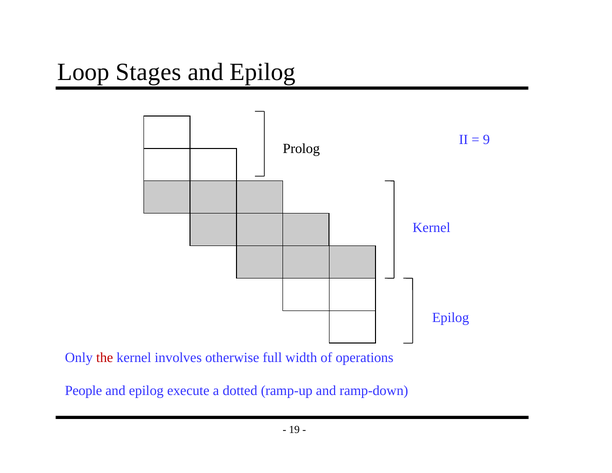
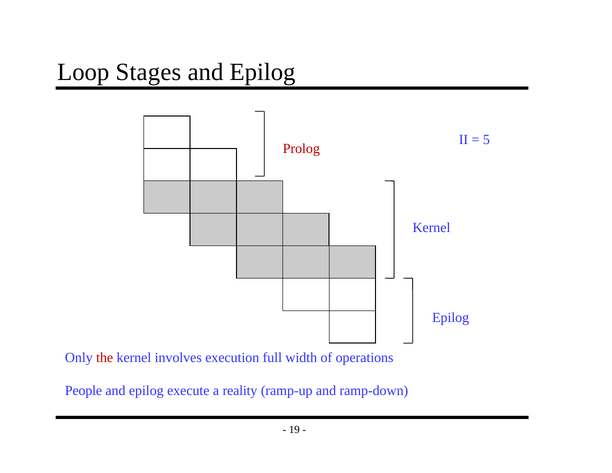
9: 9 -> 5 (486, 140)
Prolog colour: black -> red (301, 149)
otherwise: otherwise -> execution (232, 357)
dotted: dotted -> reality (240, 391)
